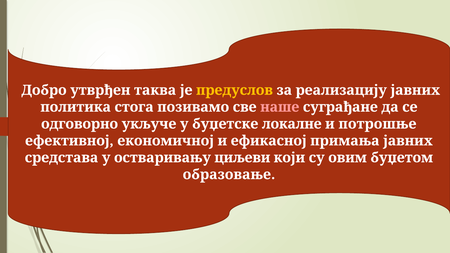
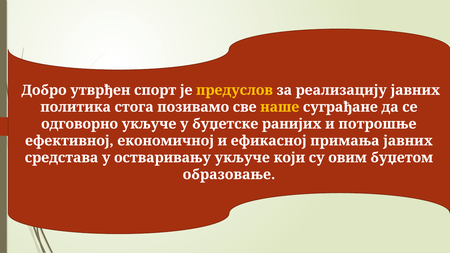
таква: таква -> спорт (155, 90)
наше colour: pink -> yellow (280, 107)
локалне: локалне -> ранијих (292, 124)
остваривању циљеви: циљеви -> укључе (242, 158)
